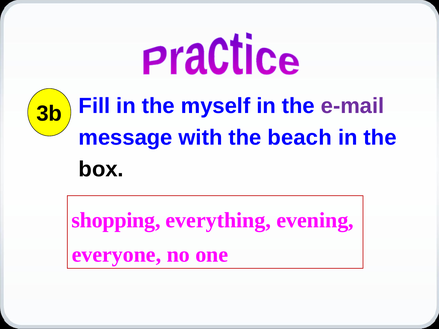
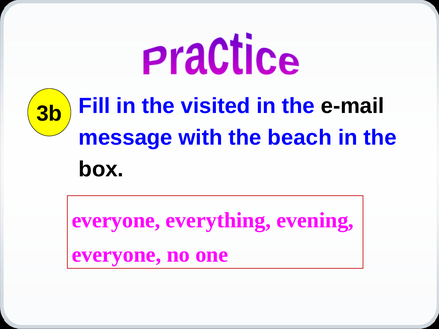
myself: myself -> visited (216, 106)
e-mail colour: purple -> black (353, 106)
shopping: shopping -> everyone (116, 220)
